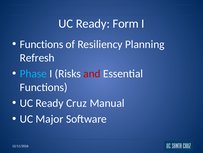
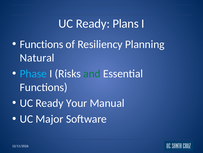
Form: Form -> Plans (126, 24)
Refresh: Refresh -> Natural (37, 58)
and colour: red -> green (92, 73)
Cruz: Cruz -> Your (77, 103)
